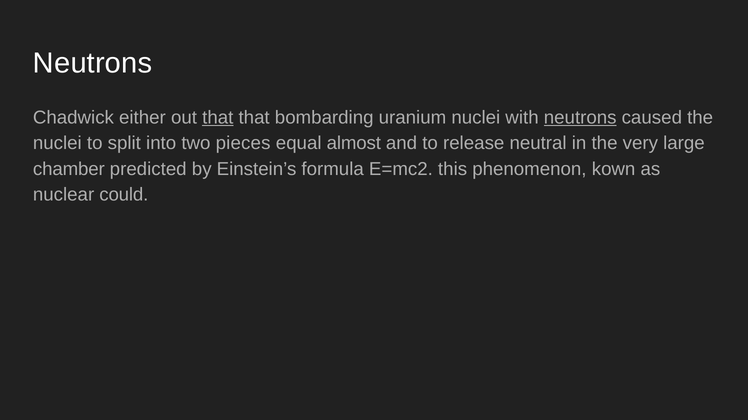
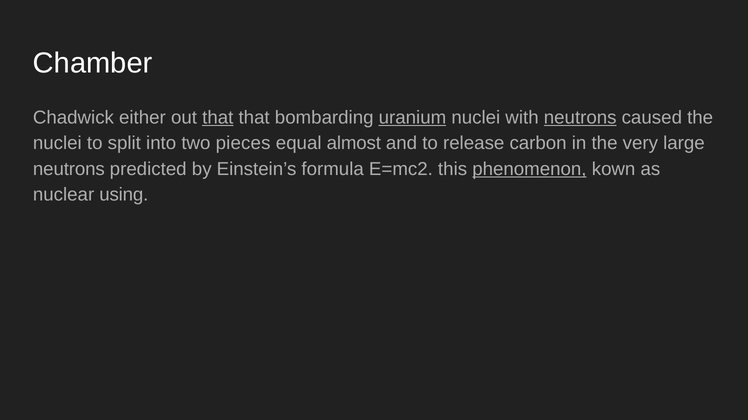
Neutrons: Neutrons -> Chamber (93, 63)
uranium underline: none -> present (412, 118)
neutral: neutral -> carbon (538, 143)
chamber: chamber -> neutrons (69, 169)
phenomenon underline: none -> present (529, 169)
could: could -> using (124, 195)
